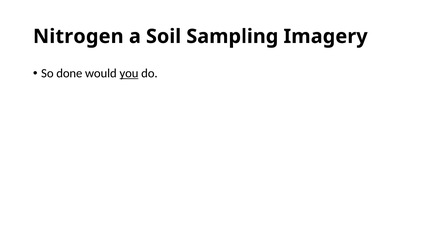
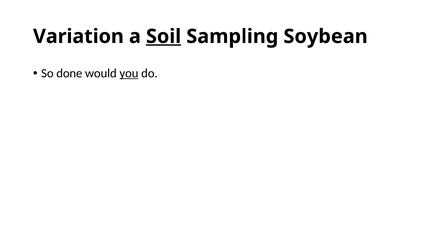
Nitrogen: Nitrogen -> Variation (78, 36)
Soil underline: none -> present (164, 36)
Imagery: Imagery -> Soybean (326, 36)
